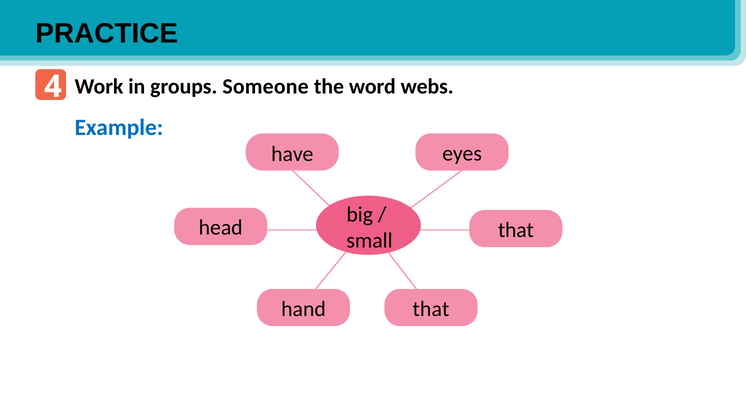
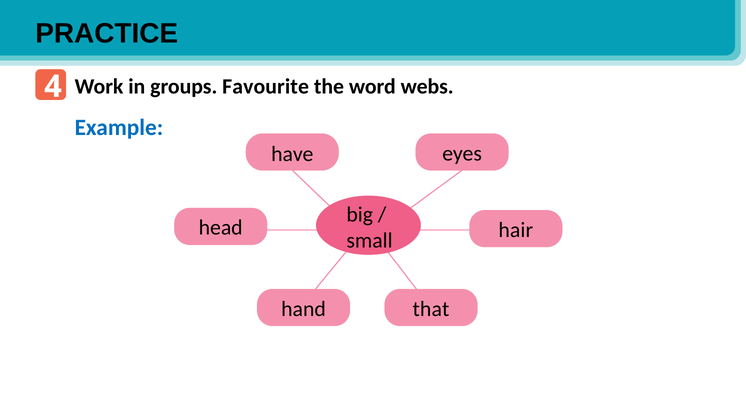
Someone: Someone -> Favourite (266, 87)
head that: that -> hair (516, 230)
